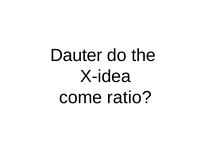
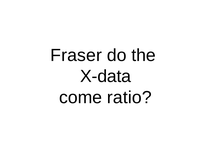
Dauter: Dauter -> Fraser (76, 55)
X-idea: X-idea -> X-data (106, 76)
